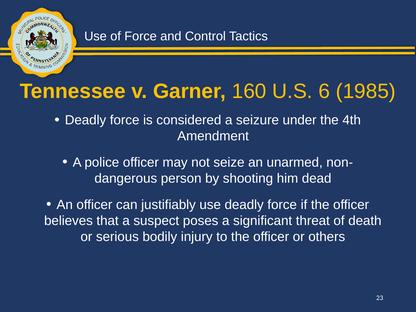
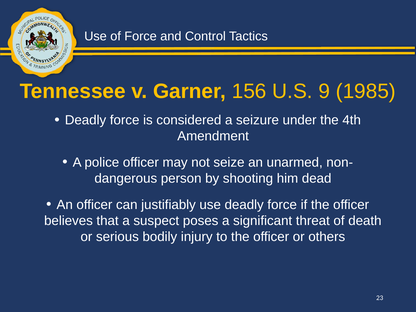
160: 160 -> 156 (249, 91)
6: 6 -> 9 (324, 91)
